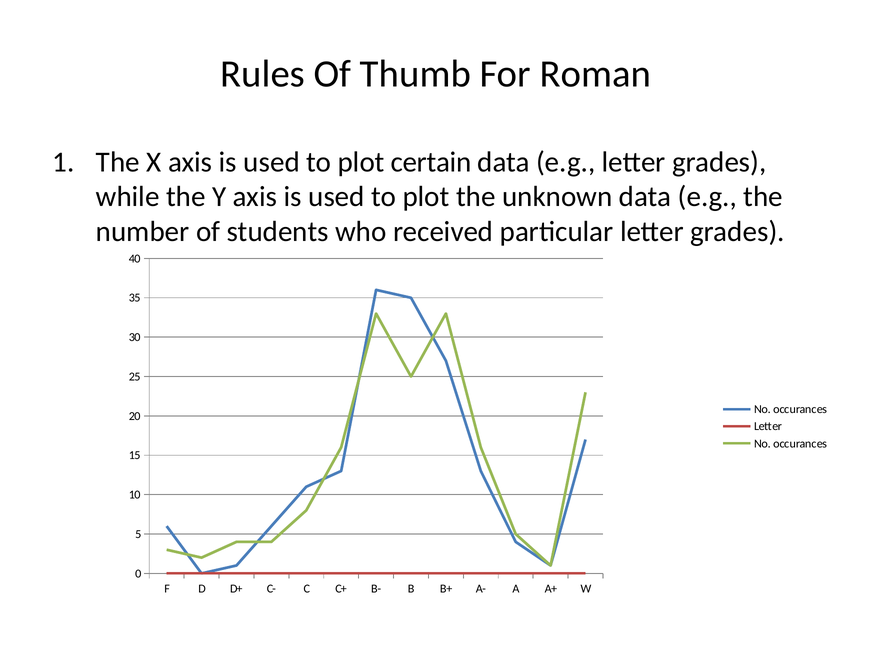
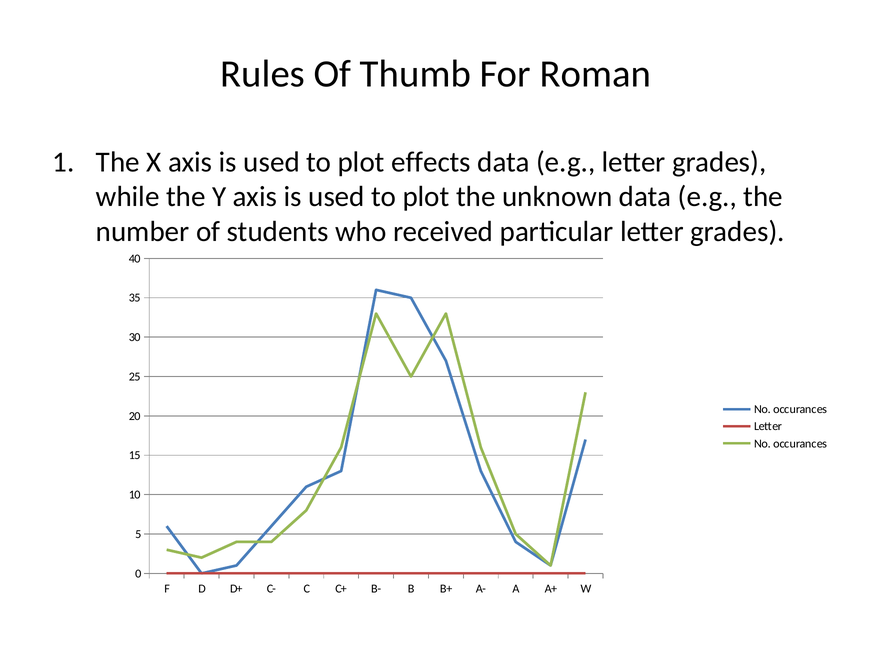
certain: certain -> effects (431, 162)
